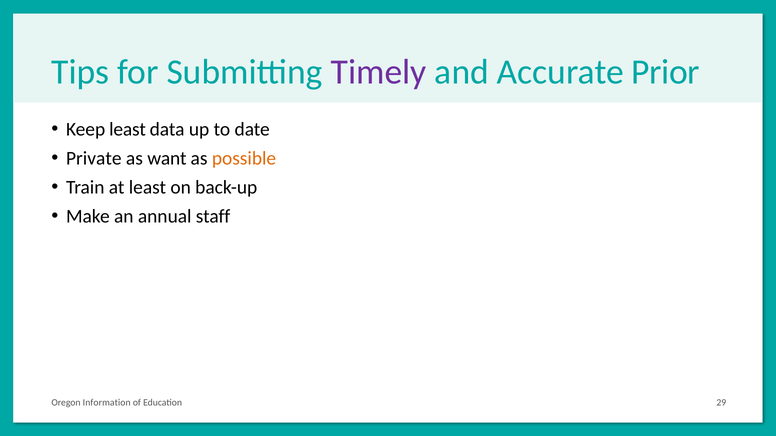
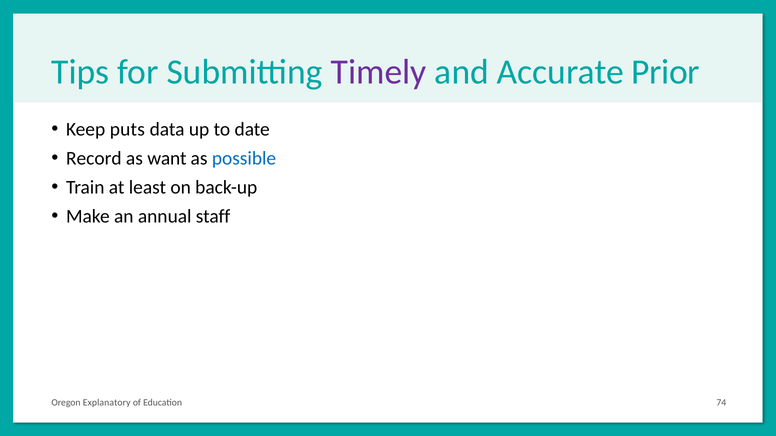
Keep least: least -> puts (127, 129)
Private: Private -> Record (94, 159)
possible colour: orange -> blue (244, 159)
Information: Information -> Explanatory (107, 403)
29: 29 -> 74 (721, 403)
